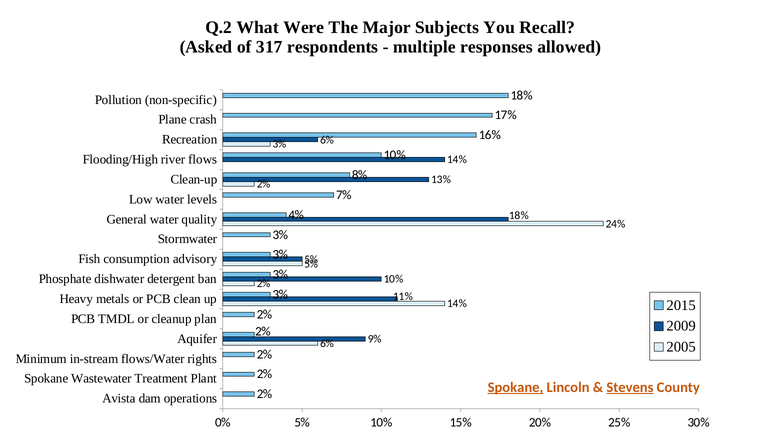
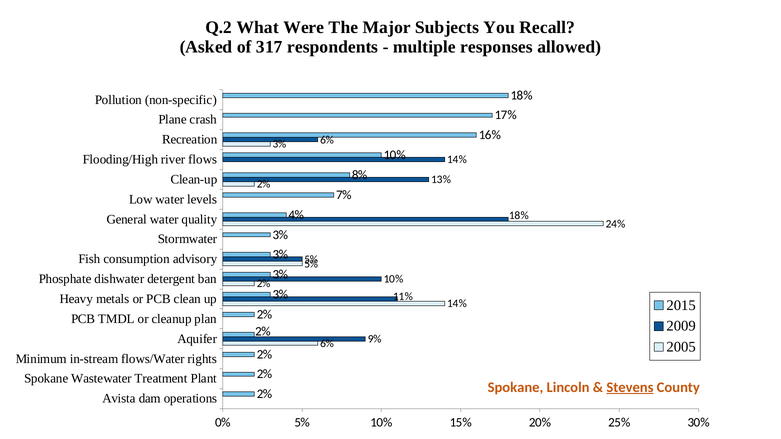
Spokane underline: present -> none (515, 388)
